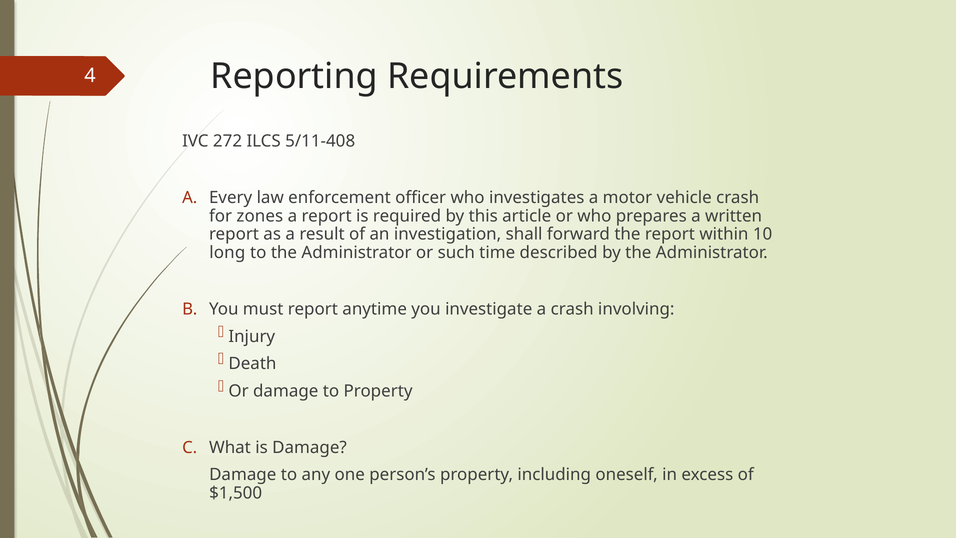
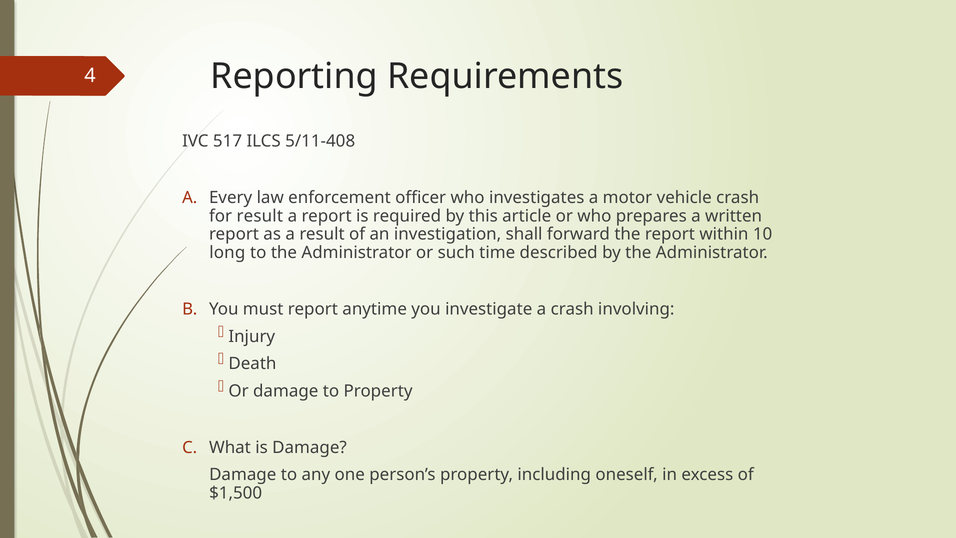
272: 272 -> 517 (228, 141)
for zones: zones -> result (260, 216)
